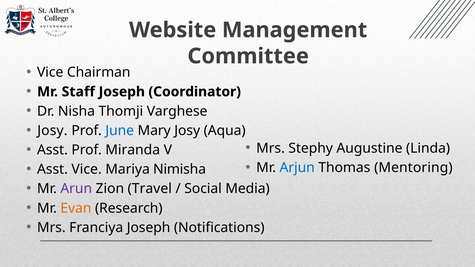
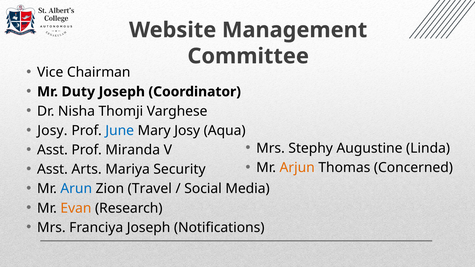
Staff: Staff -> Duty (78, 92)
Arjun colour: blue -> orange (297, 168)
Mentoring: Mentoring -> Concerned (413, 168)
Asst Vice: Vice -> Arts (87, 169)
Nimisha: Nimisha -> Security (179, 169)
Arun colour: purple -> blue (76, 189)
